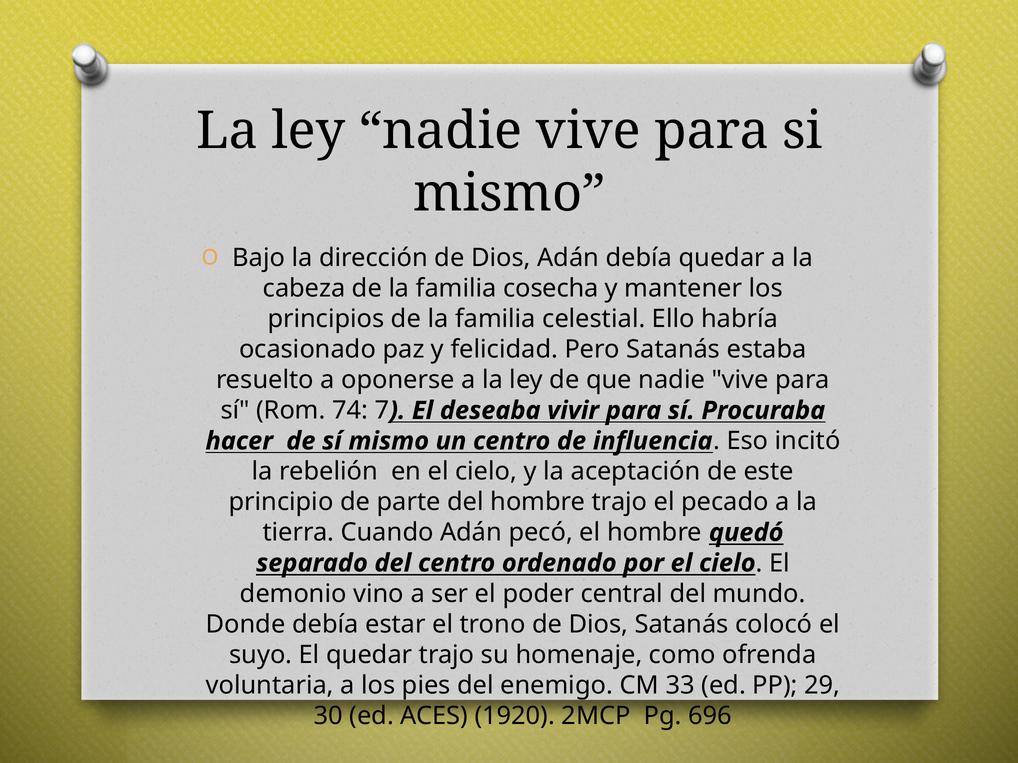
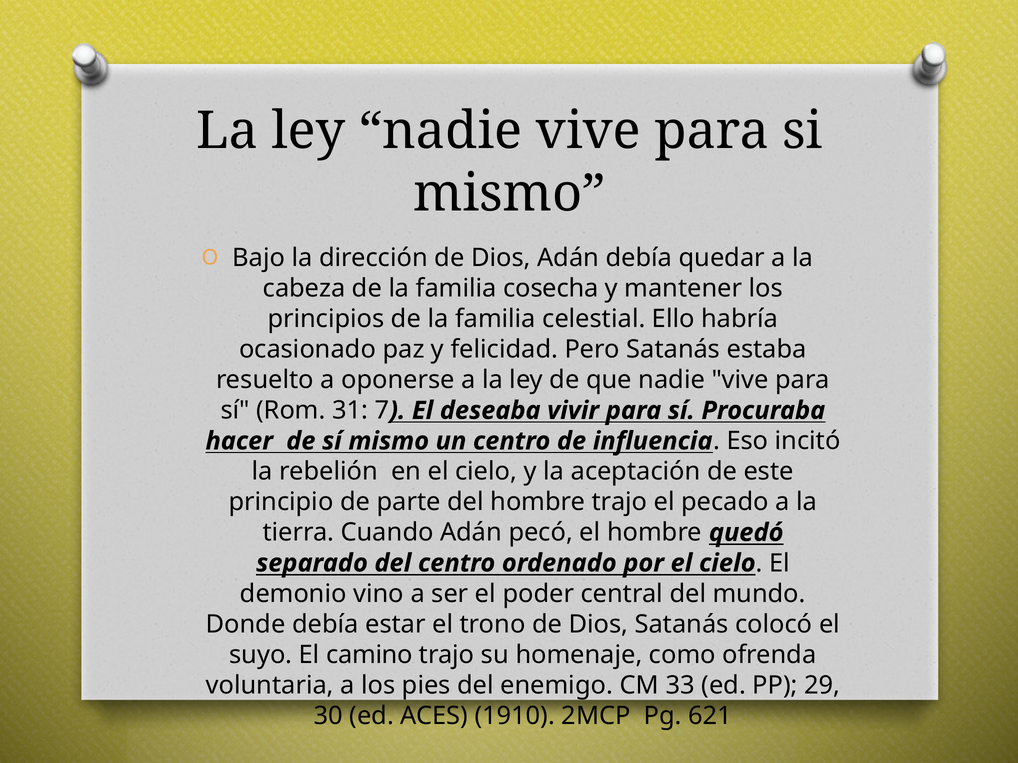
74: 74 -> 31 (350, 411)
El quedar: quedar -> camino (369, 655)
1920: 1920 -> 1910 (515, 716)
696: 696 -> 621 (710, 716)
